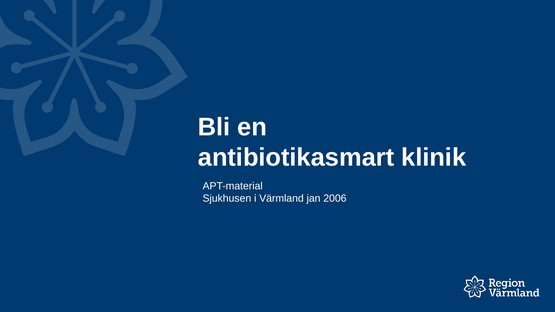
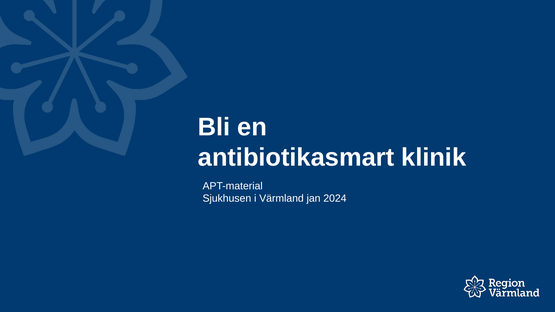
2006: 2006 -> 2024 (335, 199)
